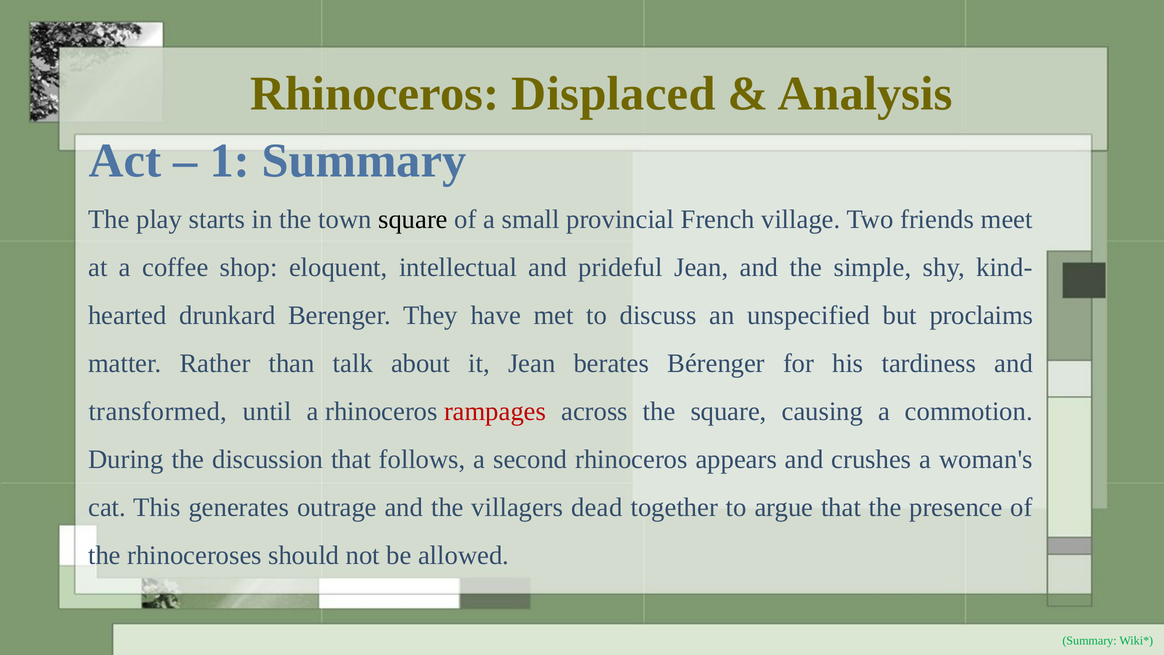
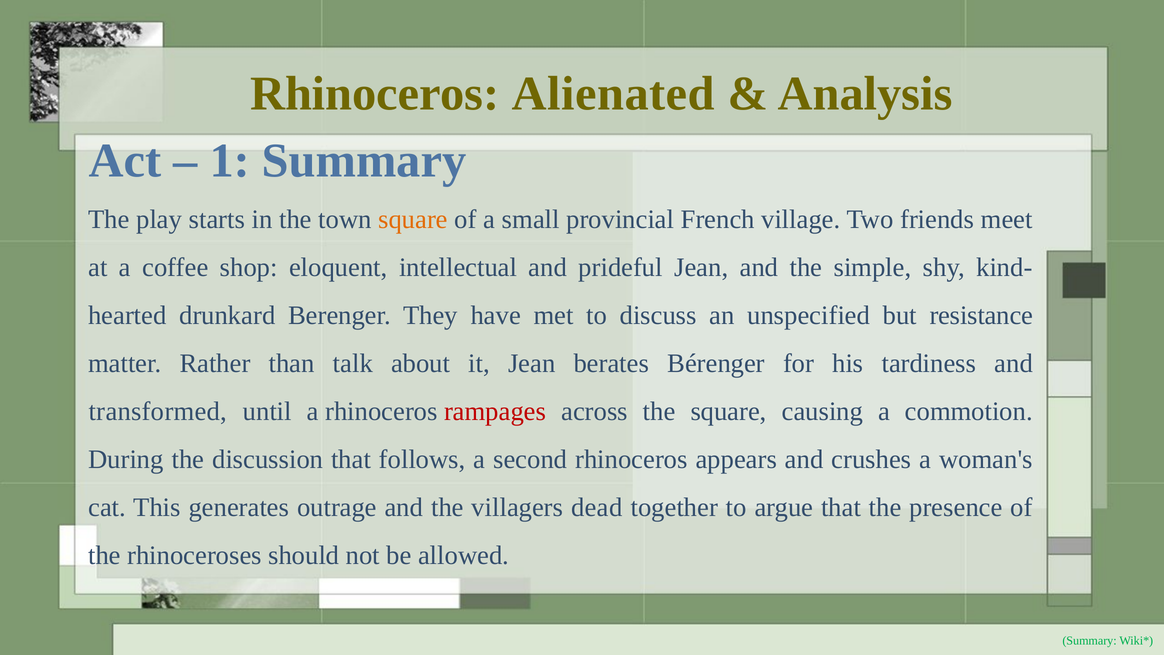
Displaced: Displaced -> Alienated (613, 94)
square colour: black -> orange (413, 219)
proclaims: proclaims -> resistance (981, 315)
